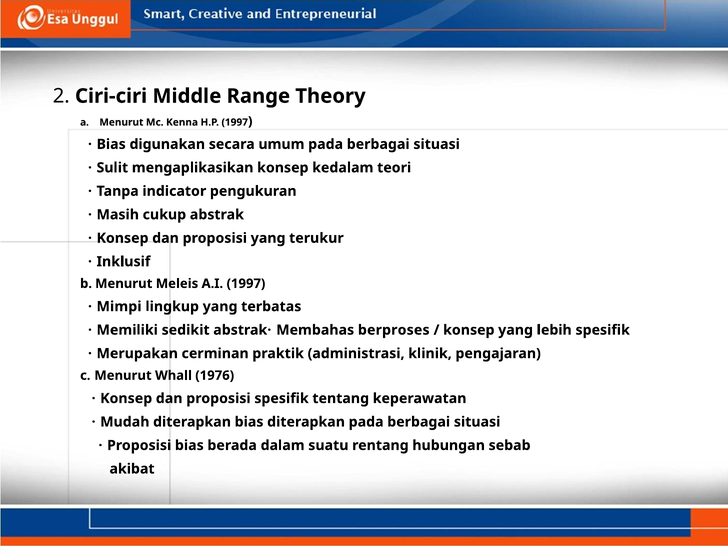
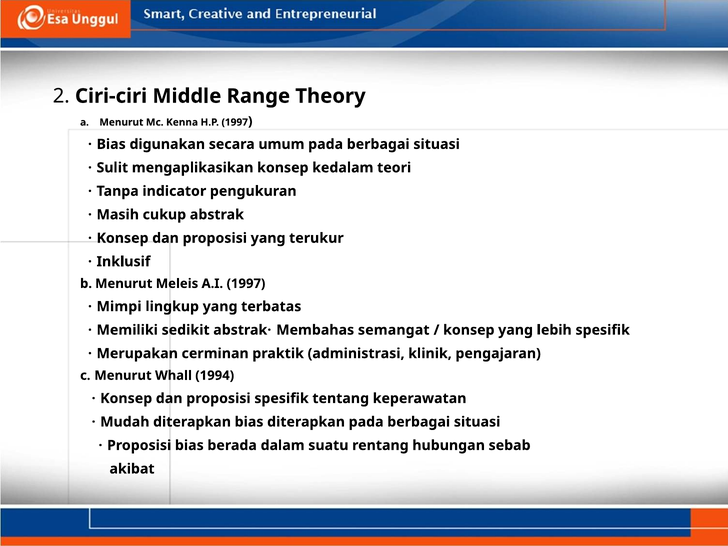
berproses: berproses -> semangat (394, 330)
1976: 1976 -> 1994 (215, 375)
